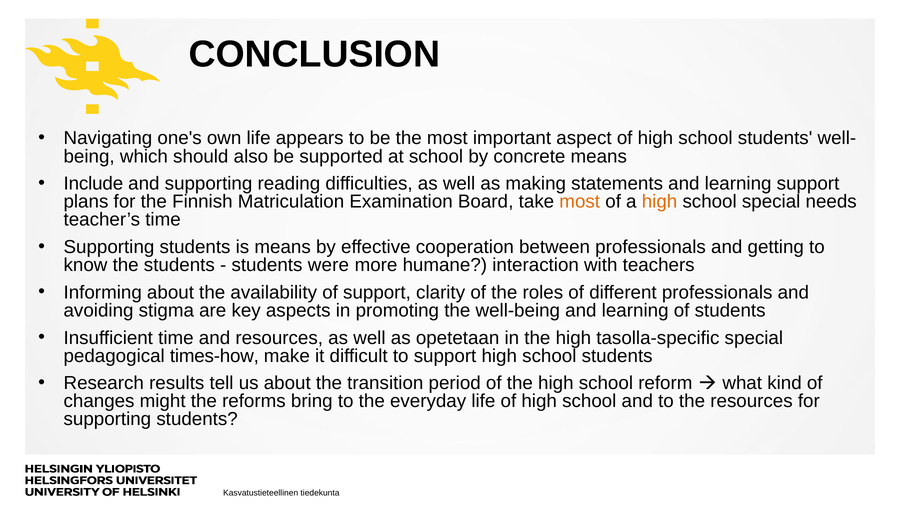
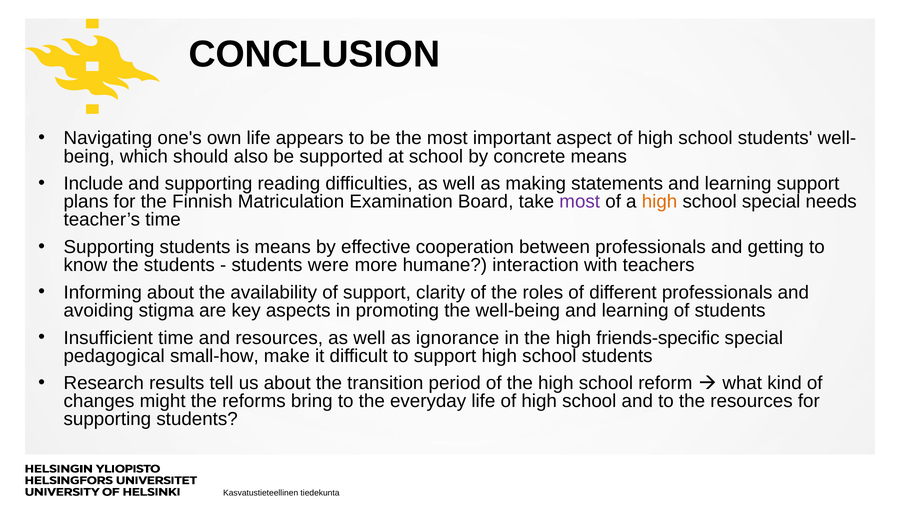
most colour: orange -> purple (580, 202)
opetetaan: opetetaan -> ignorance (458, 338)
tasolla-specific: tasolla-specific -> friends-specific (658, 338)
times-how: times-how -> small-how (214, 356)
